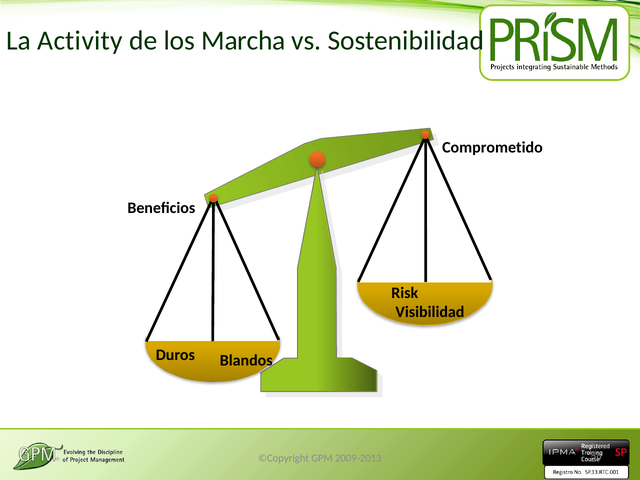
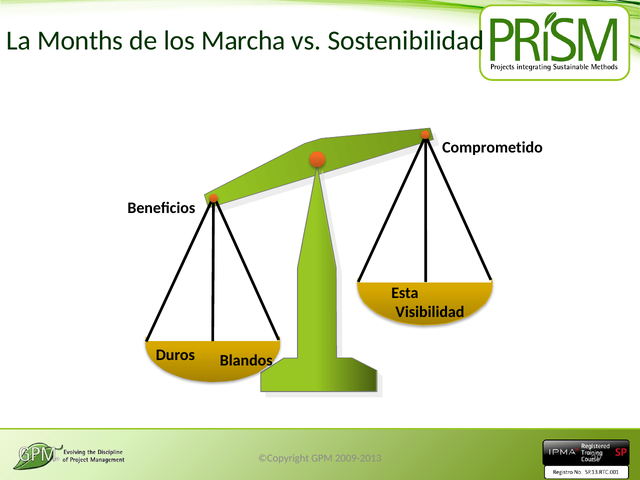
Activity: Activity -> Months (80, 41)
Risk: Risk -> Esta (405, 293)
